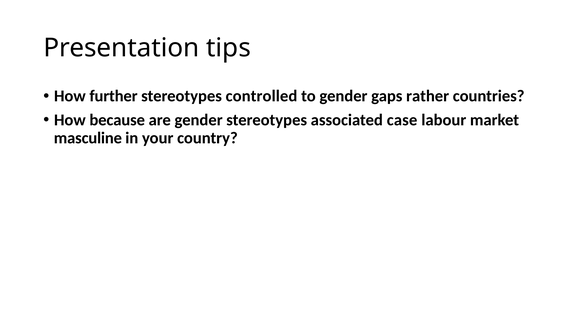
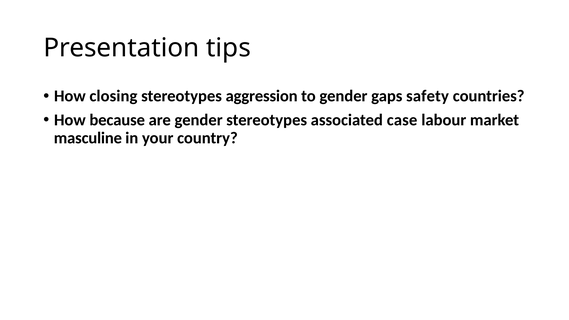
further: further -> closing (113, 96)
controlled: controlled -> aggression (262, 96)
rather: rather -> safety (428, 96)
